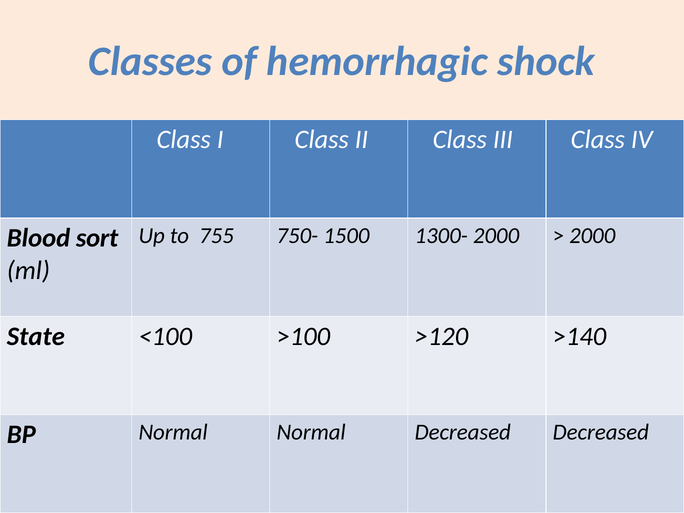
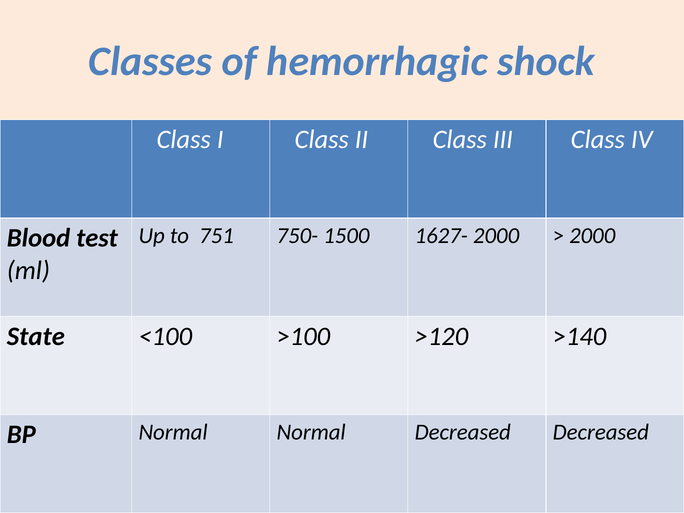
755: 755 -> 751 (217, 236)
1300-: 1300- -> 1627- (441, 236)
sort: sort -> test (97, 238)
